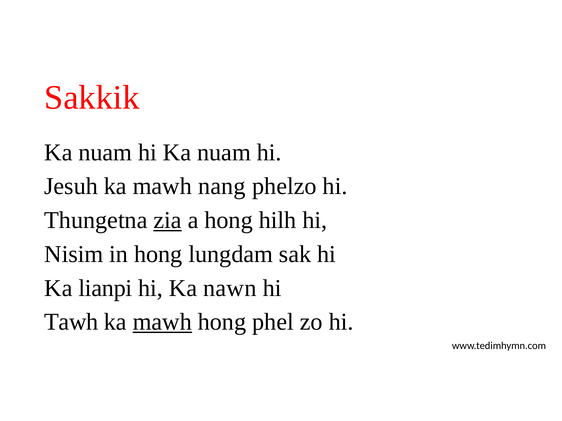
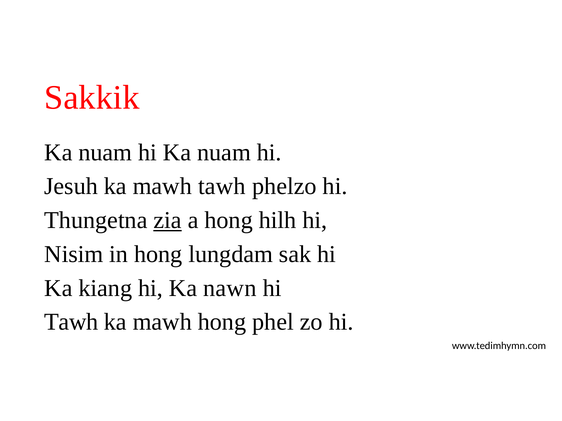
mawh nang: nang -> tawh (222, 187)
lianpi: lianpi -> kiang (105, 288)
mawh underline: present -> none (162, 322)
